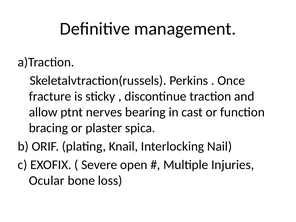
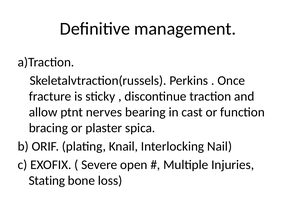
Ocular: Ocular -> Stating (47, 181)
